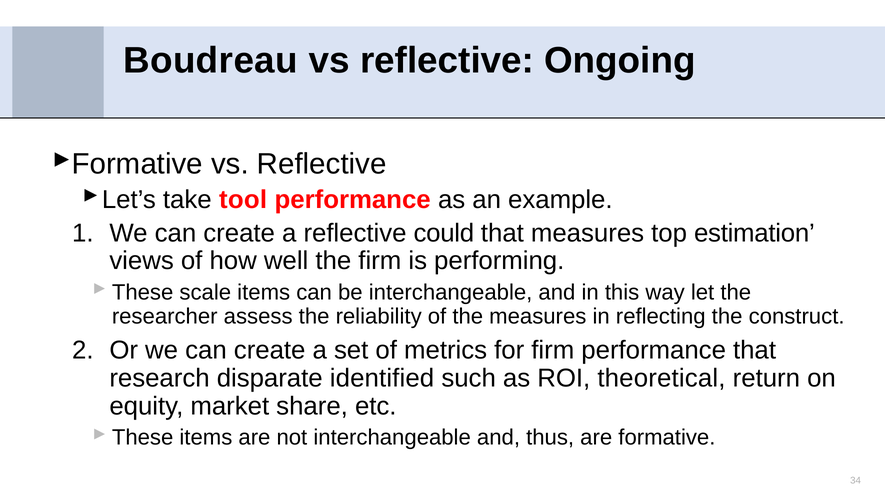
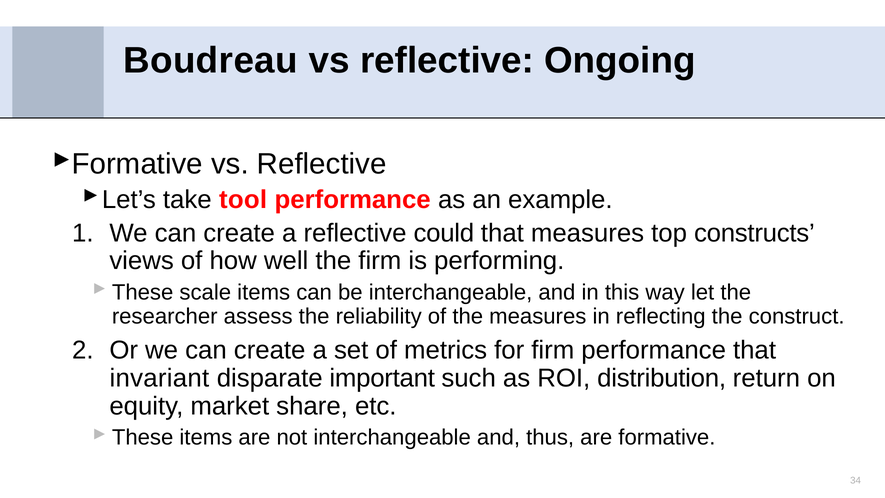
estimation: estimation -> constructs (754, 233)
research: research -> invariant (159, 378)
identified: identified -> important (382, 378)
theoretical: theoretical -> distribution (662, 378)
